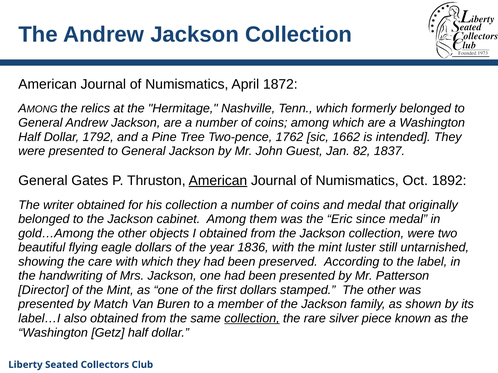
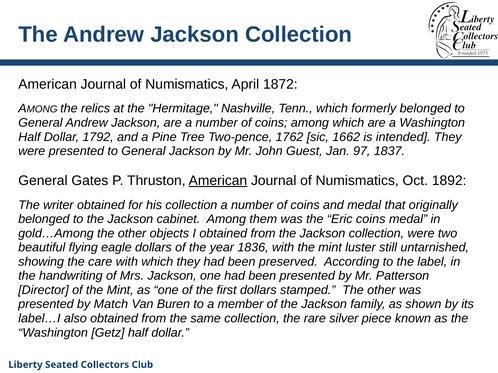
82: 82 -> 97 (362, 151)
Eric since: since -> coins (371, 219)
collection underline: present -> none (252, 319)
